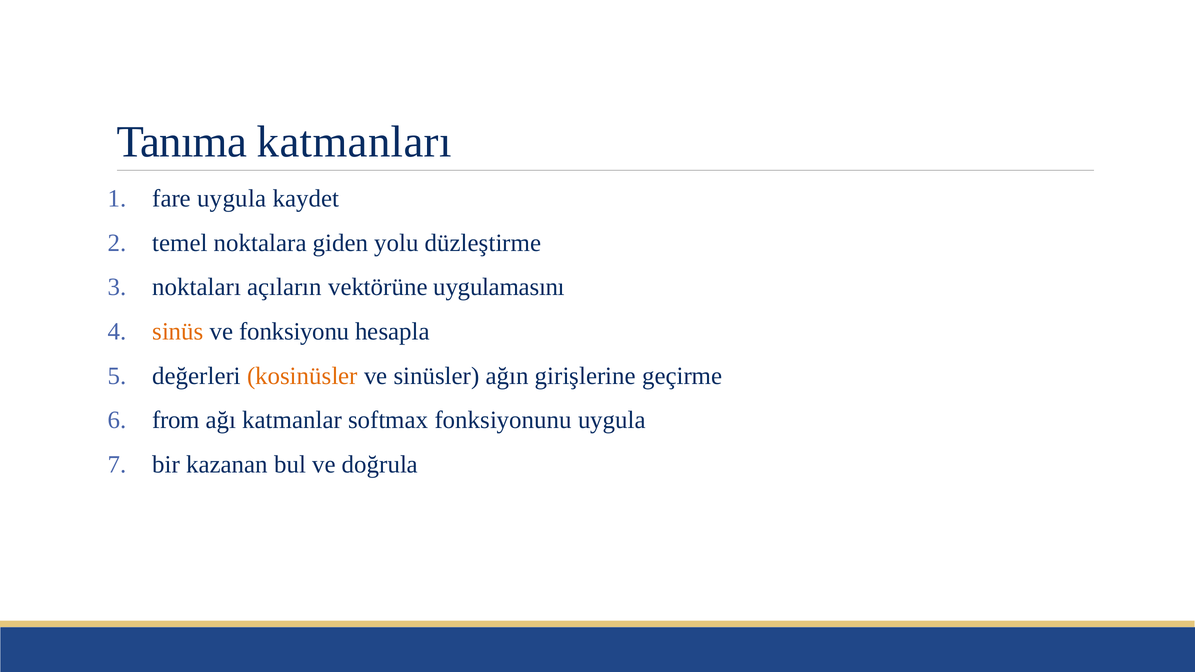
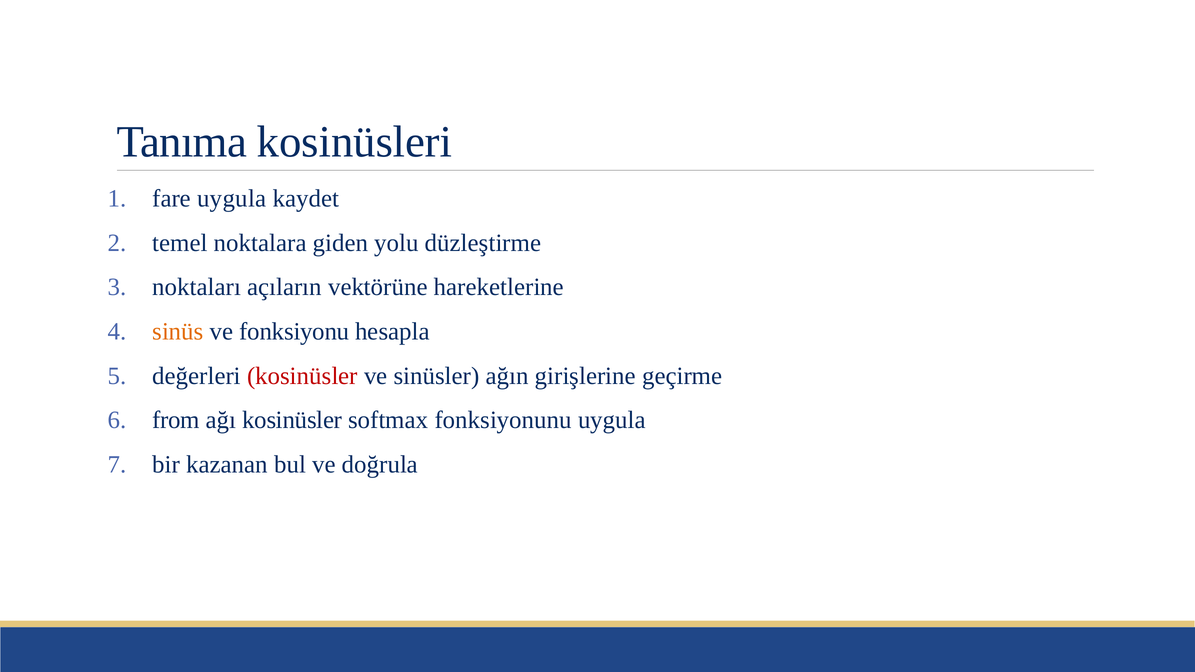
katmanları: katmanları -> kosinüsleri (355, 142)
uygulamasını: uygulamasını -> hareketlerine (499, 287)
kosinüsler colour: orange -> red (302, 376)
ağı katmanlar: katmanlar -> kosinüsler (292, 420)
